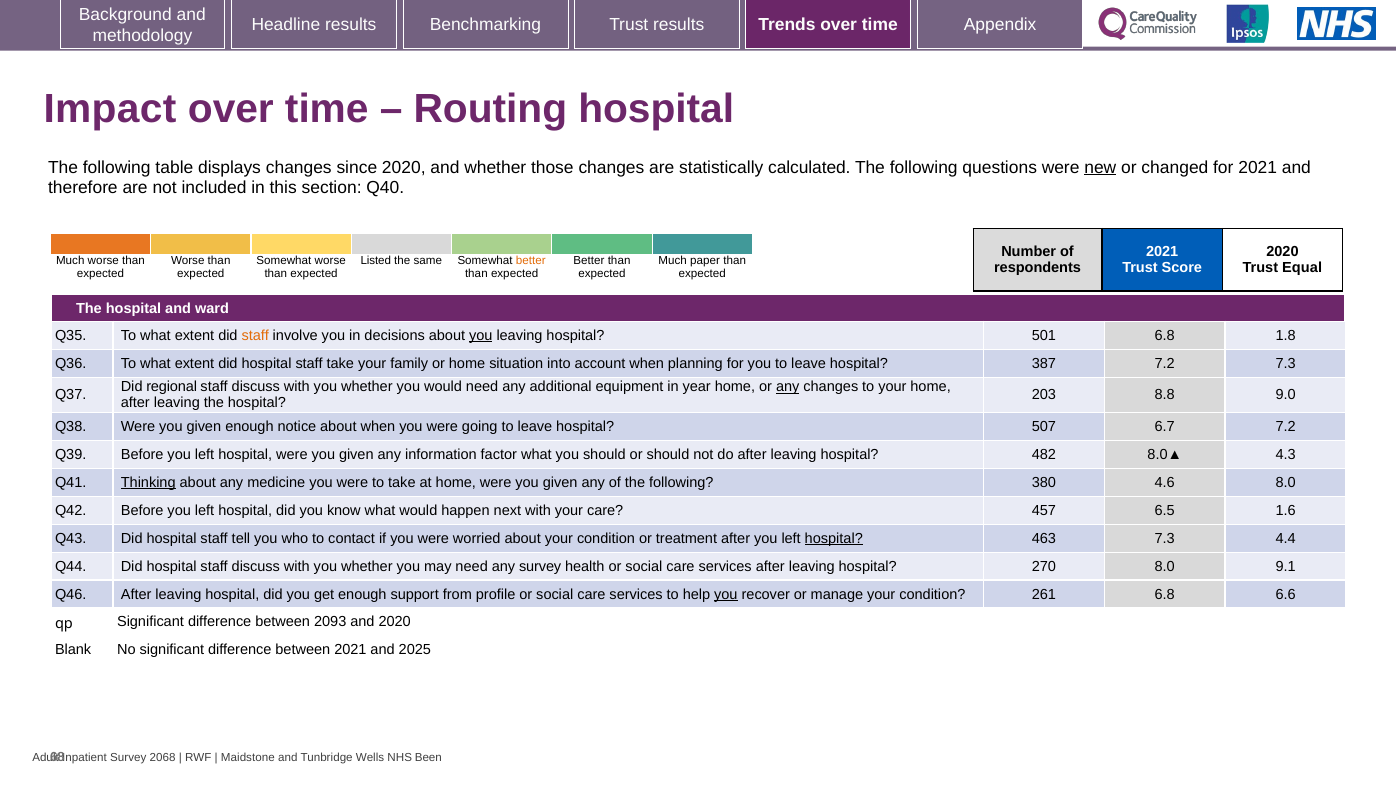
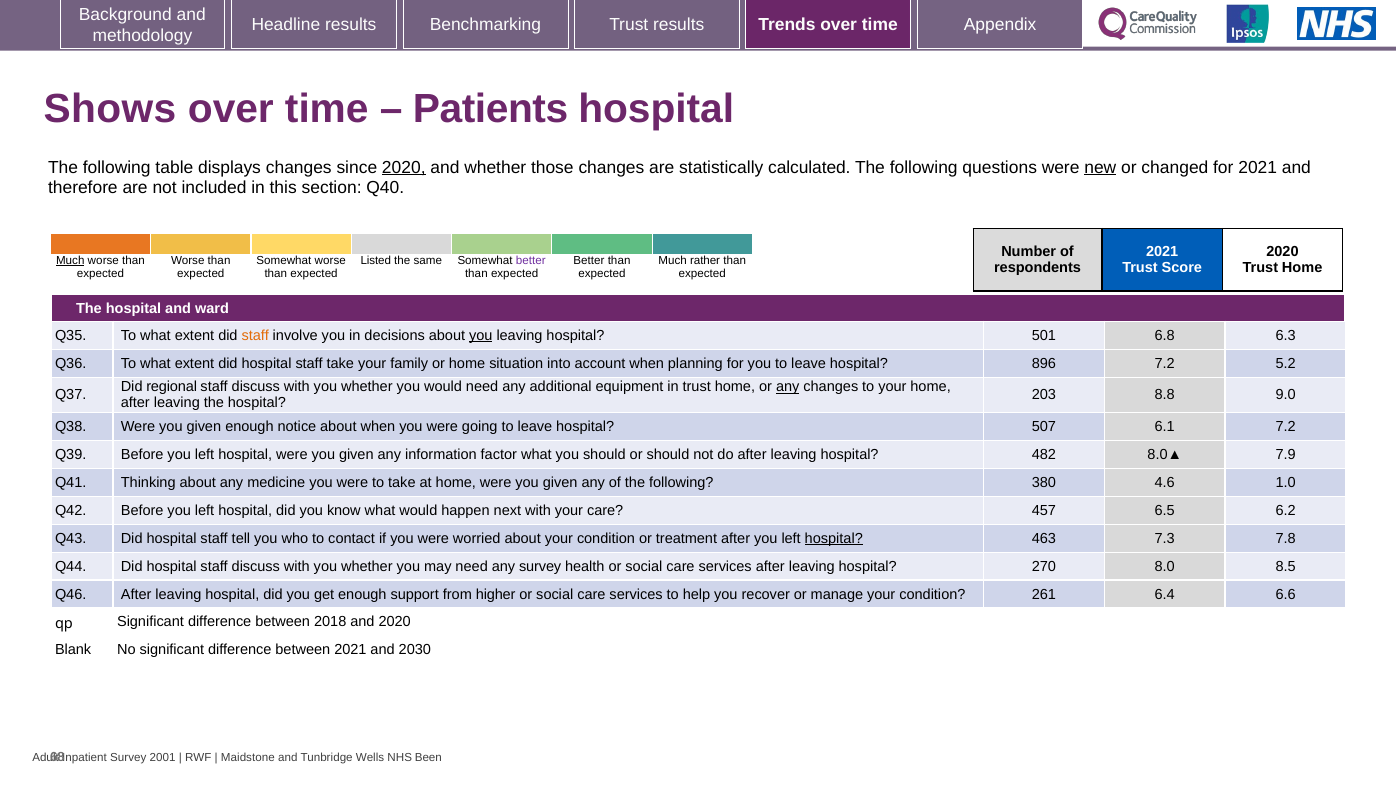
Impact: Impact -> Shows (110, 109)
Routing: Routing -> Patients (491, 109)
2020 underline: none -> present (404, 167)
Much underline: none -> present (70, 260)
better colour: orange -> purple (531, 260)
paper: paper -> rather (705, 260)
Equal: Equal -> Home (1302, 268)
1.8: 1.8 -> 6.3 (1286, 336)
387: 387 -> 896 (1044, 364)
7.2 7.3: 7.3 -> 5.2 (1286, 364)
in year: year -> trust (697, 387)
6.7: 6.7 -> 6.1 (1165, 427)
4.3: 4.3 -> 7.9 (1286, 455)
Thinking underline: present -> none (148, 483)
4.6 8.0: 8.0 -> 1.0 (1286, 483)
1.6: 1.6 -> 6.2 (1286, 510)
4.4: 4.4 -> 7.8 (1286, 538)
9.1: 9.1 -> 8.5 (1286, 566)
profile: profile -> higher (496, 594)
you underline: present -> none (726, 594)
261 6.8: 6.8 -> 6.4 (1165, 594)
2093: 2093 -> 2018 (330, 622)
2025: 2025 -> 2030 (415, 650)
2068: 2068 -> 2001 (163, 758)
